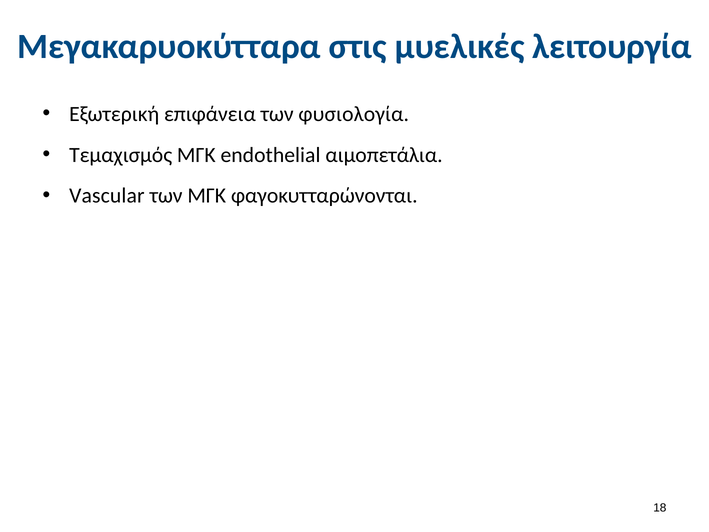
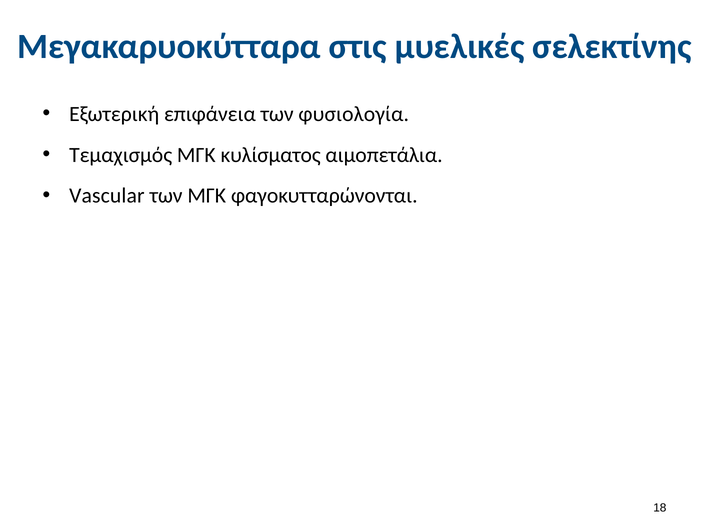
λειτουργία: λειτουργία -> σελεκτίνης (612, 47)
endothelial: endothelial -> κυλίσματος (271, 155)
